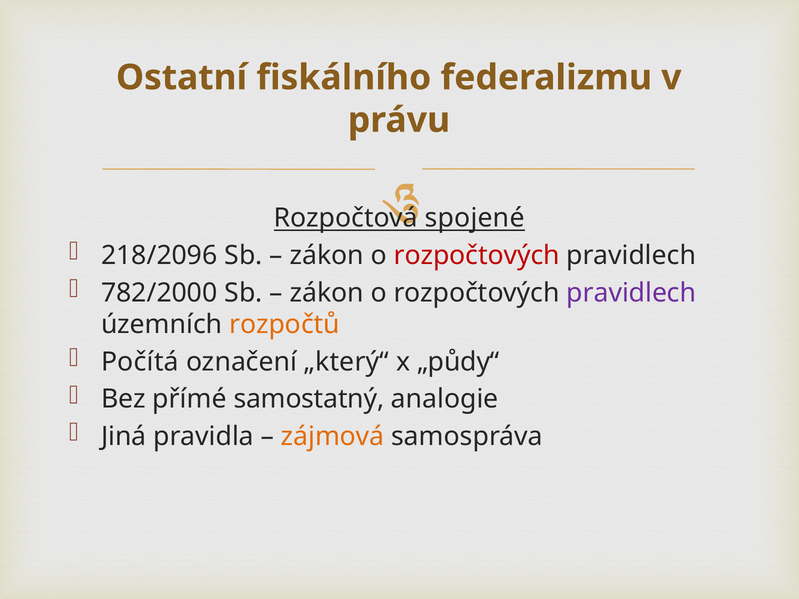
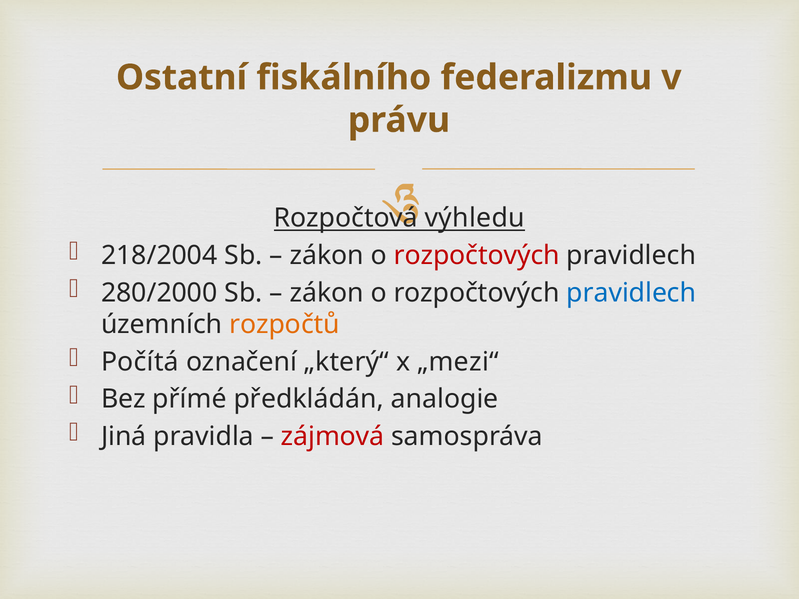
spojené: spojené -> výhledu (475, 218)
218/2096: 218/2096 -> 218/2004 (159, 256)
782/2000: 782/2000 -> 280/2000 (159, 293)
pravidlech colour: purple -> blue (631, 293)
„půdy“: „půdy“ -> „mezi“ (458, 362)
samostatný: samostatný -> předkládán (309, 399)
zájmová colour: orange -> red (333, 437)
